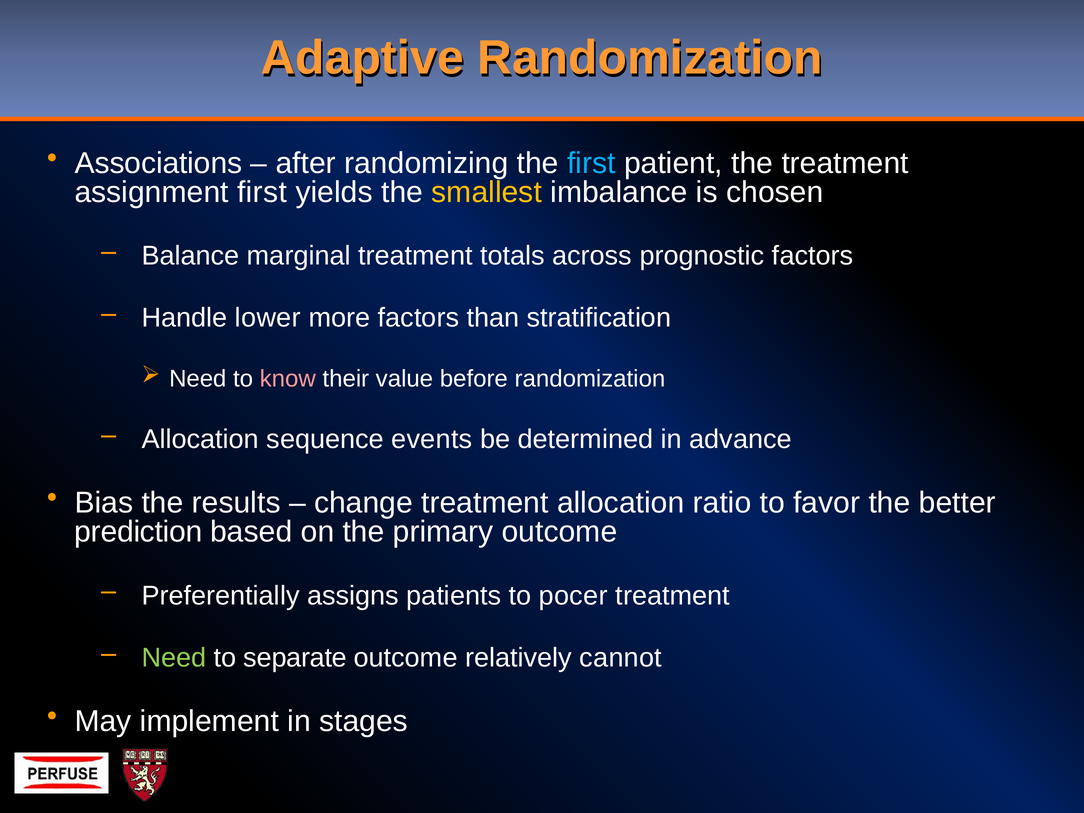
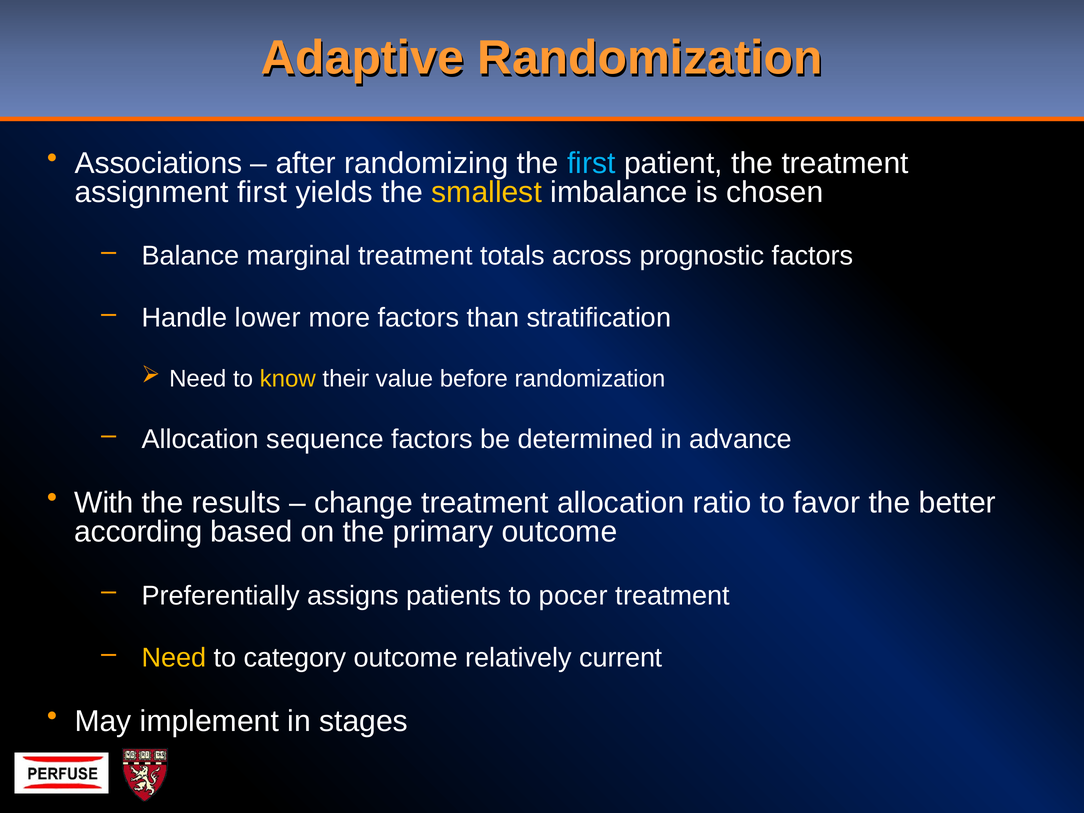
know colour: pink -> yellow (288, 379)
sequence events: events -> factors (432, 440)
Bias: Bias -> With (104, 503)
prediction: prediction -> according (138, 532)
Need colour: light green -> yellow (174, 658)
separate: separate -> category (295, 658)
cannot: cannot -> current (621, 658)
